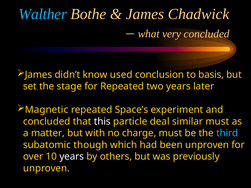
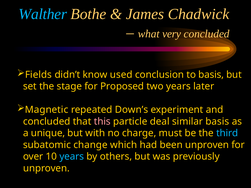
James: James -> Fields (38, 75)
for Repeated: Repeated -> Proposed (122, 86)
Space’s: Space’s -> Down’s (131, 110)
this colour: white -> pink (102, 122)
similar must: must -> basis (217, 122)
matter: matter -> unique (48, 133)
though: though -> change (90, 145)
years colour: white -> light blue (72, 157)
